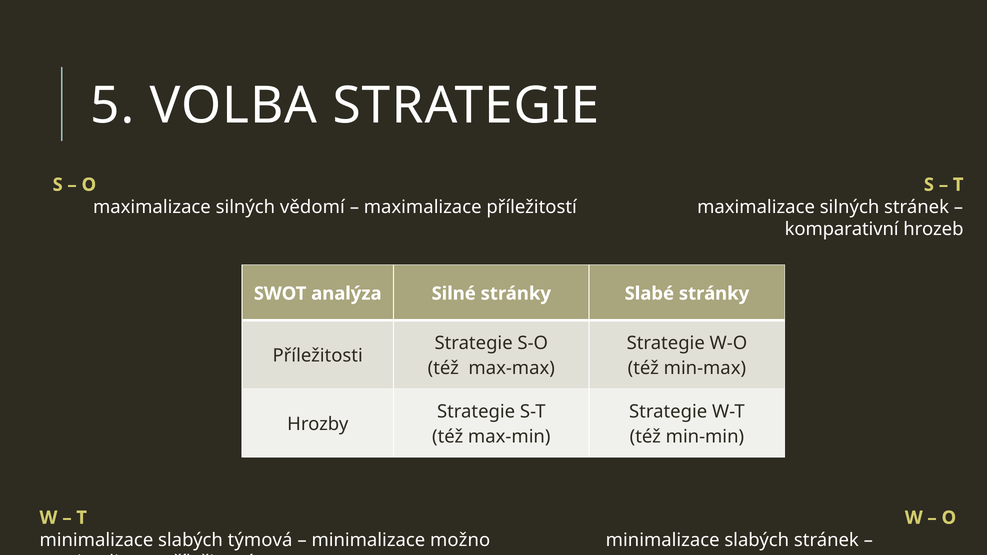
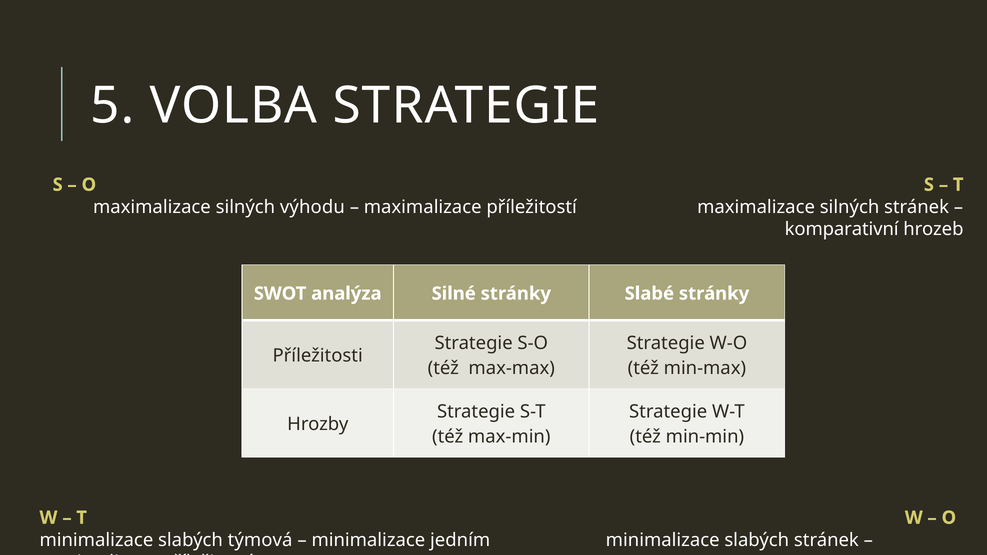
vědomí: vědomí -> výhodu (312, 207)
možno: možno -> jedním (460, 540)
